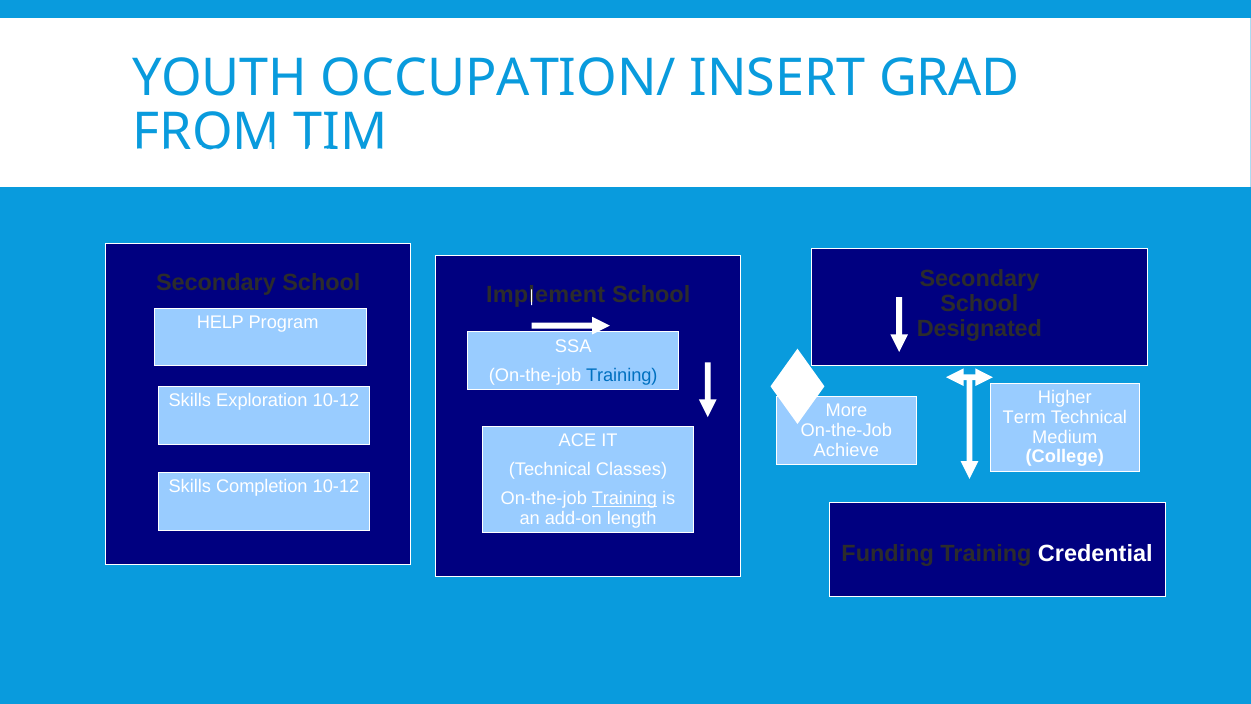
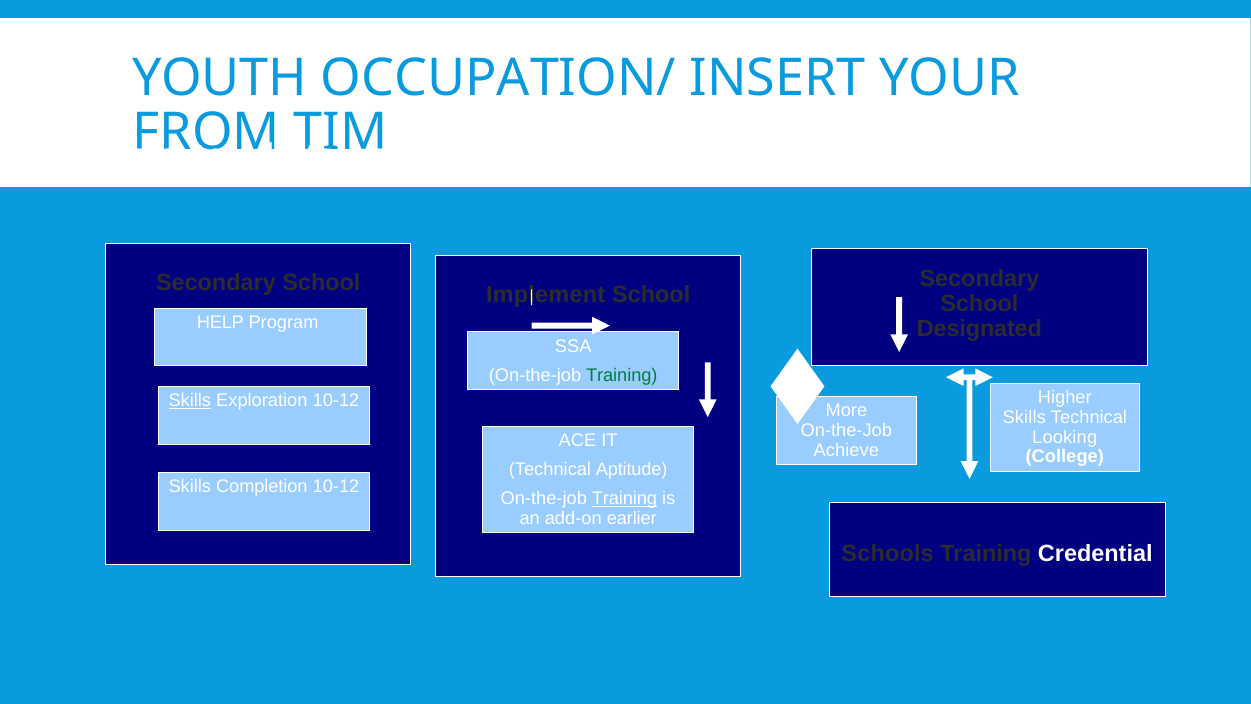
GRAD: GRAD -> YOUR (949, 79)
Training colour: blue -> green (622, 375)
Skills underline: none -> present (190, 401)
Term: Term -> Skills (1024, 417)
Medium: Medium -> Looking (1065, 437)
Classes: Classes -> Aptitude (632, 469)
length: length -> earlier (632, 518)
Funding: Funding -> Schools (888, 554)
